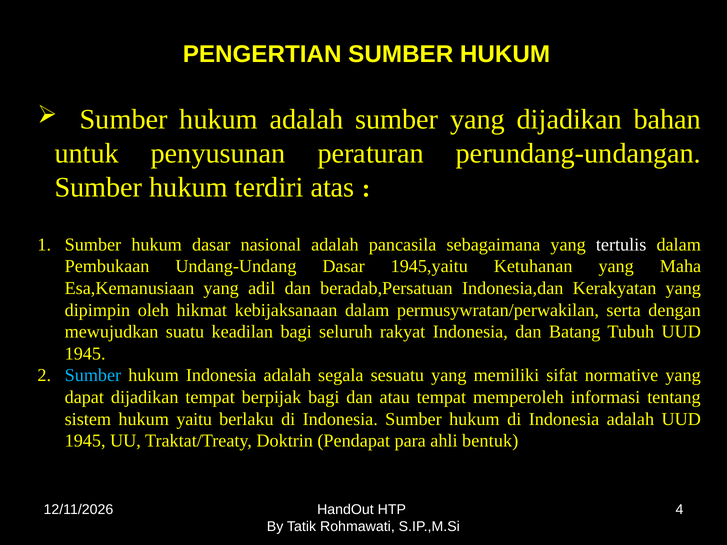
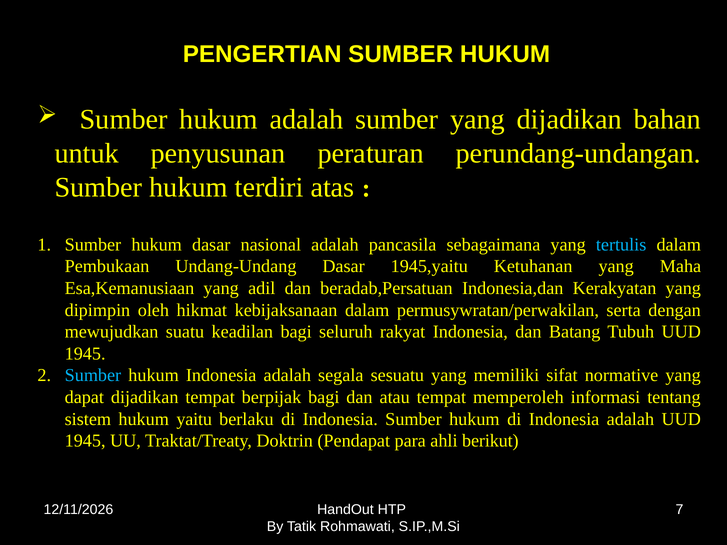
tertulis colour: white -> light blue (621, 245)
bentuk: bentuk -> berikut (490, 441)
4: 4 -> 7 (679, 510)
